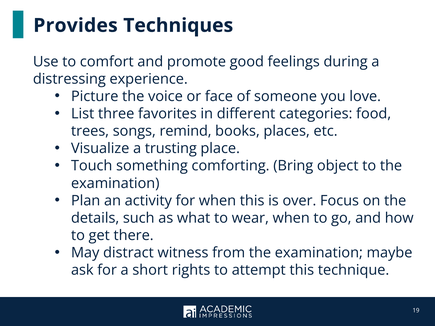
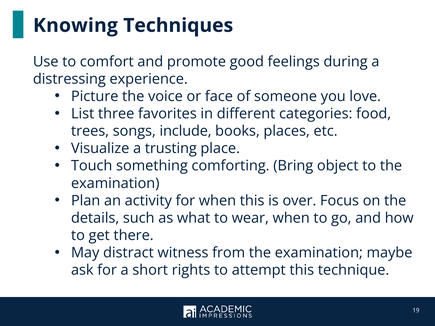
Provides: Provides -> Knowing (75, 25)
remind: remind -> include (186, 131)
